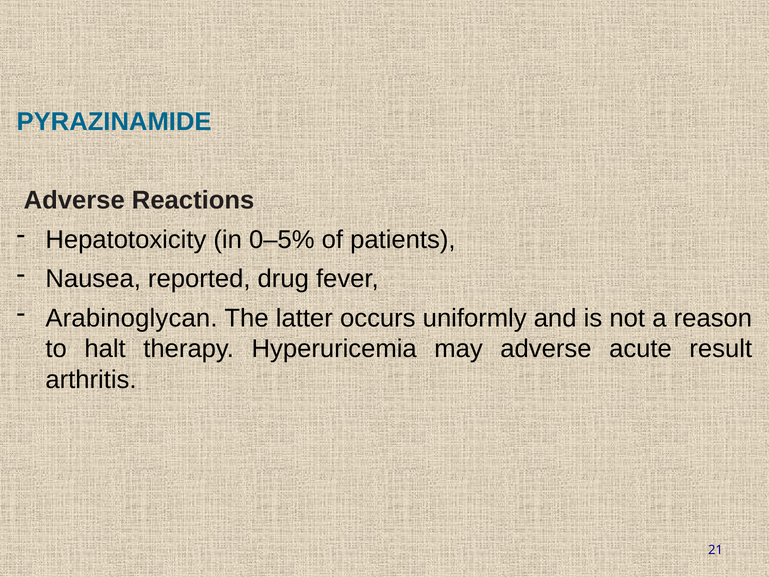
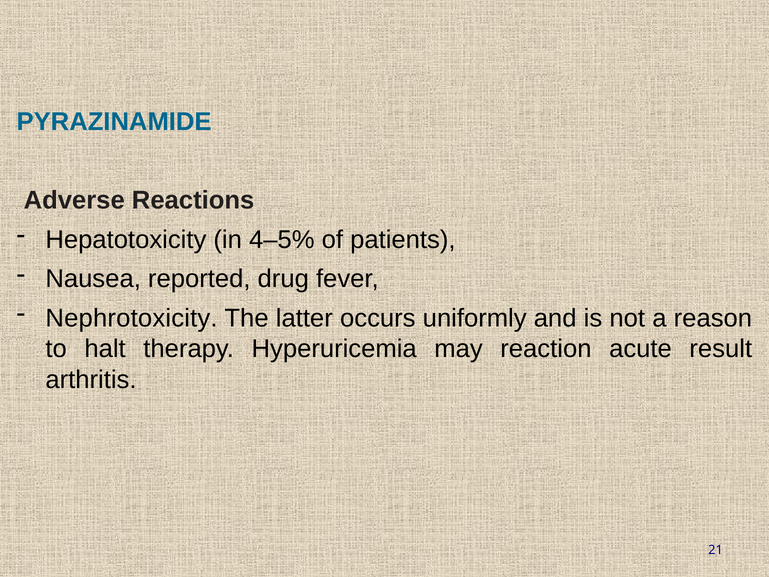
0–5%: 0–5% -> 4–5% (282, 239)
Arabinoglycan: Arabinoglycan -> Nephrotoxicity (132, 318)
may adverse: adverse -> reaction (546, 349)
